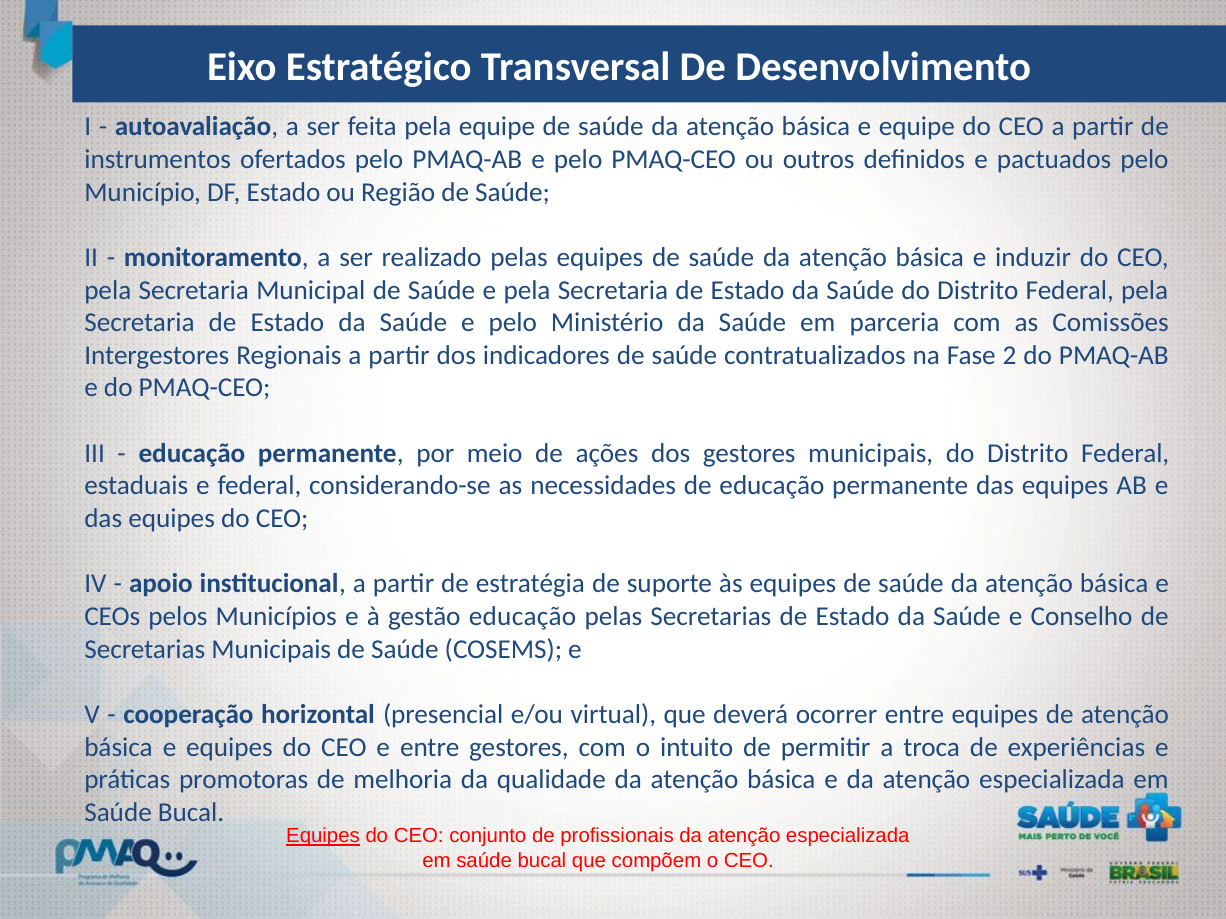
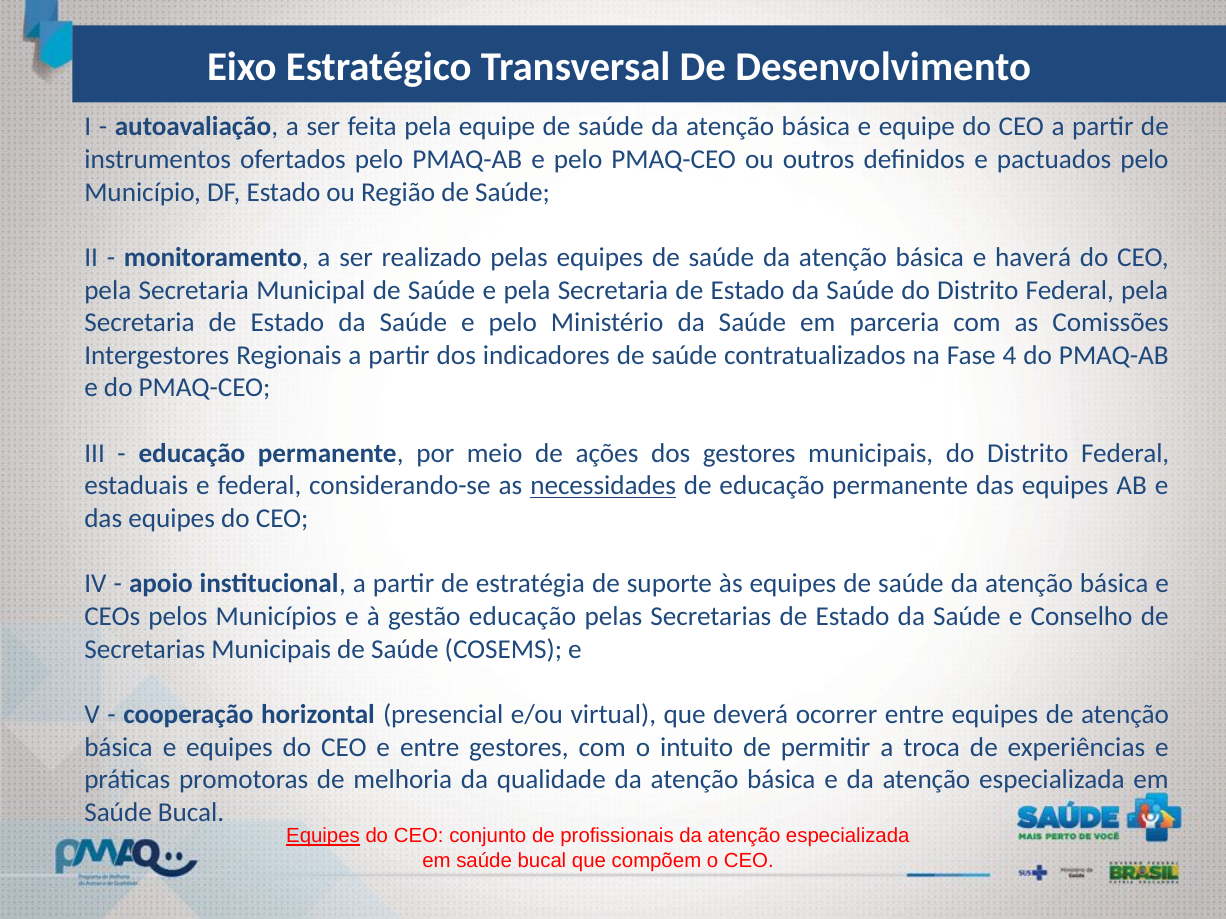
induzir: induzir -> haverá (1033, 258)
2: 2 -> 4 (1010, 356)
necessidades underline: none -> present (603, 486)
